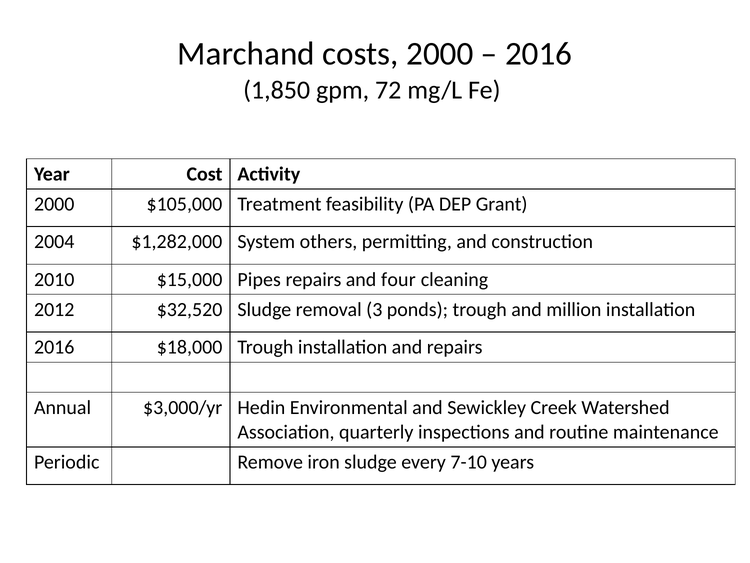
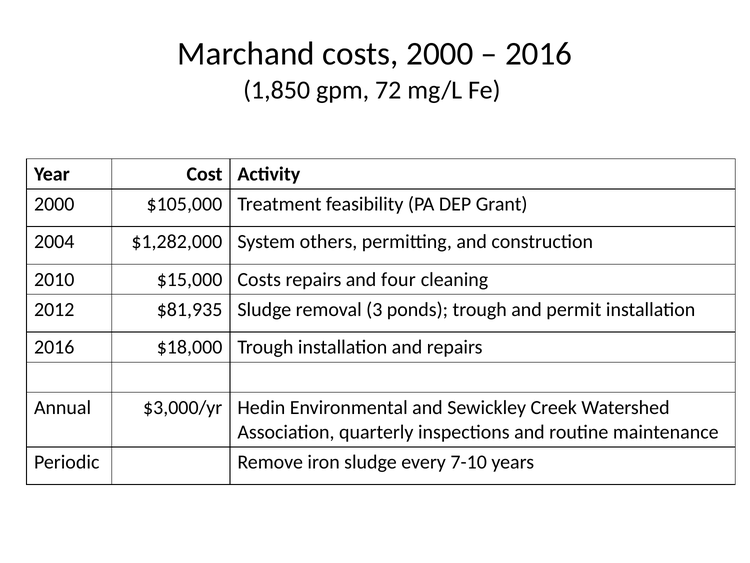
$15,000 Pipes: Pipes -> Costs (259, 279)
$32,520: $32,520 -> $81,935 (190, 309)
million: million -> permit (574, 309)
